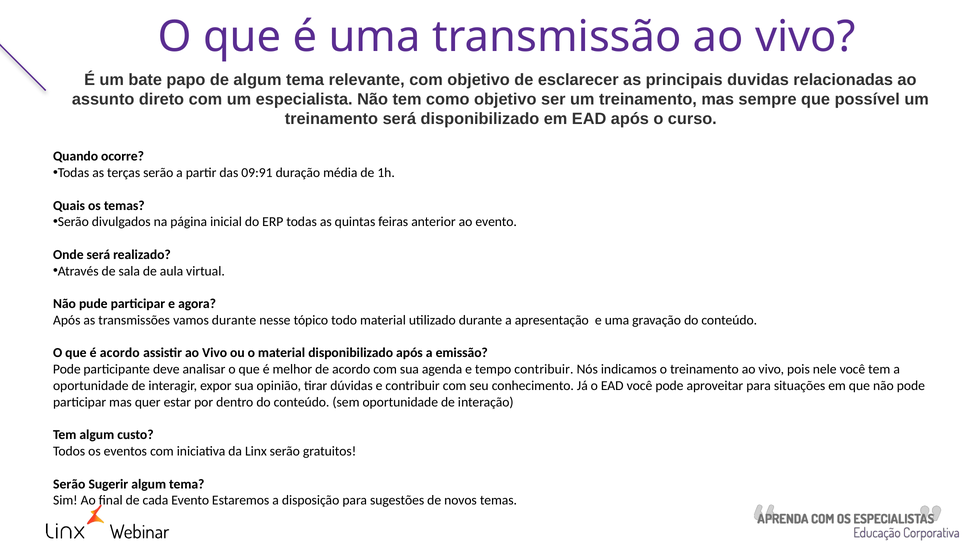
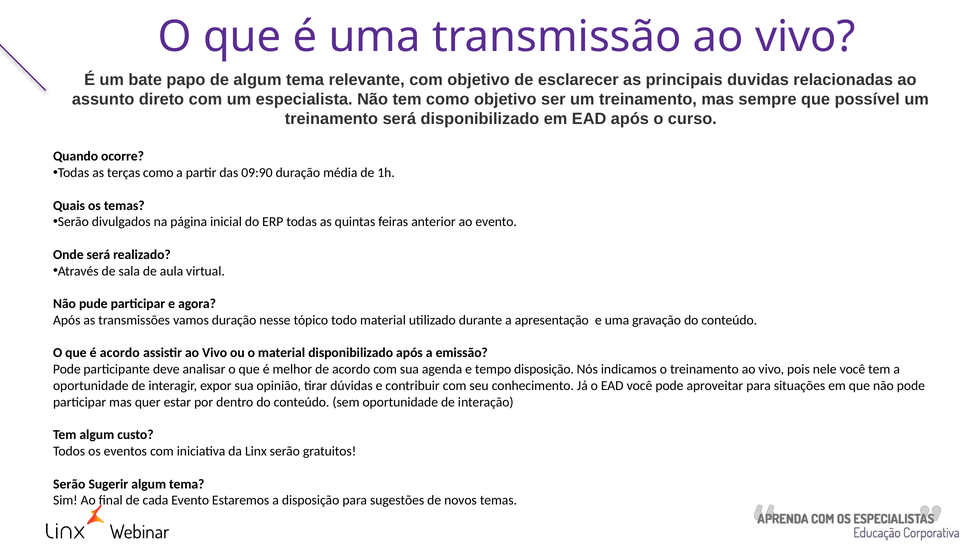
terças serão: serão -> como (158, 173)
09:91: 09:91 -> 09:90 (257, 173)
vamos durante: durante -> duração (234, 320)
tempo contribuir: contribuir -> disposição (544, 369)
